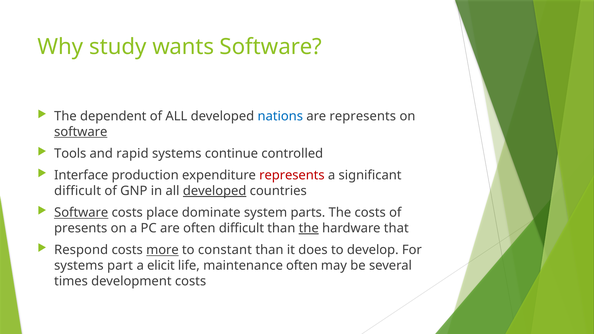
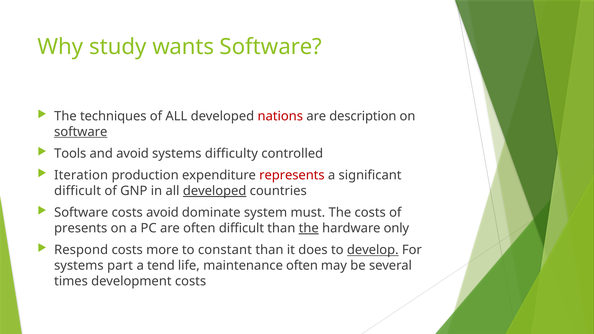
dependent: dependent -> techniques (113, 116)
nations colour: blue -> red (280, 116)
are represents: represents -> description (363, 116)
and rapid: rapid -> avoid (133, 154)
continue: continue -> difficulty (231, 154)
Interface: Interface -> Iteration (81, 175)
Software underline: present -> none (81, 213)
costs place: place -> avoid (162, 213)
parts: parts -> must (308, 213)
that: that -> only (396, 228)
more underline: present -> none (162, 250)
develop underline: none -> present (373, 250)
elicit: elicit -> tend (161, 266)
